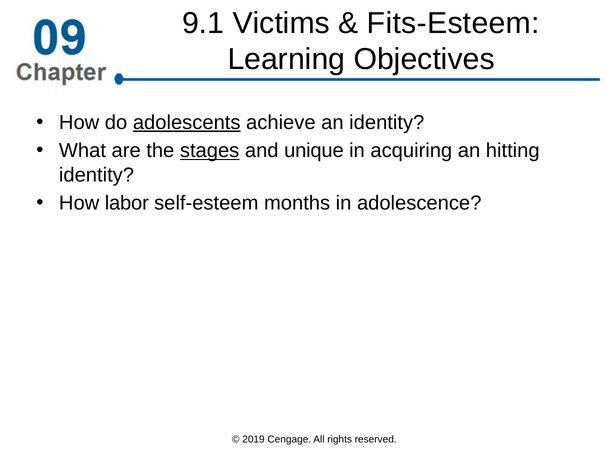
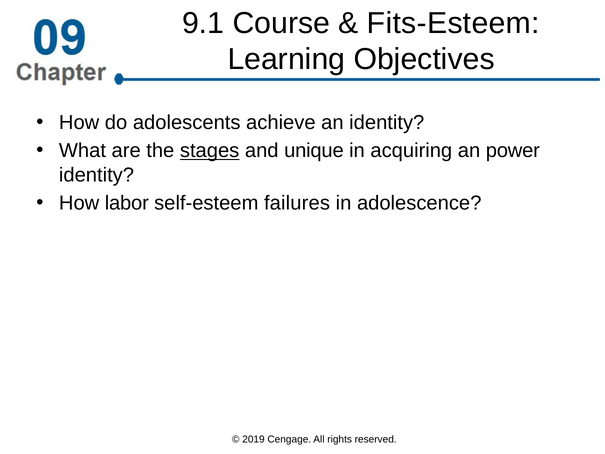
Victims: Victims -> Course (281, 23)
adolescents underline: present -> none (187, 122)
hitting: hitting -> power (513, 151)
months: months -> failures (297, 203)
